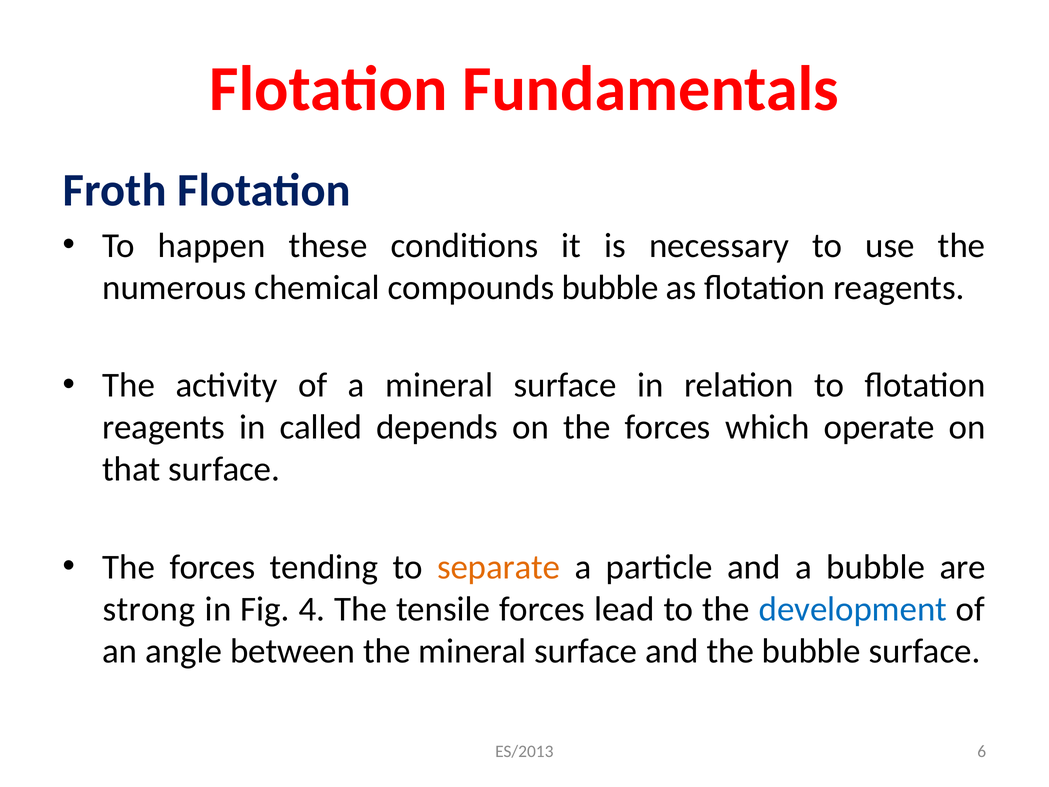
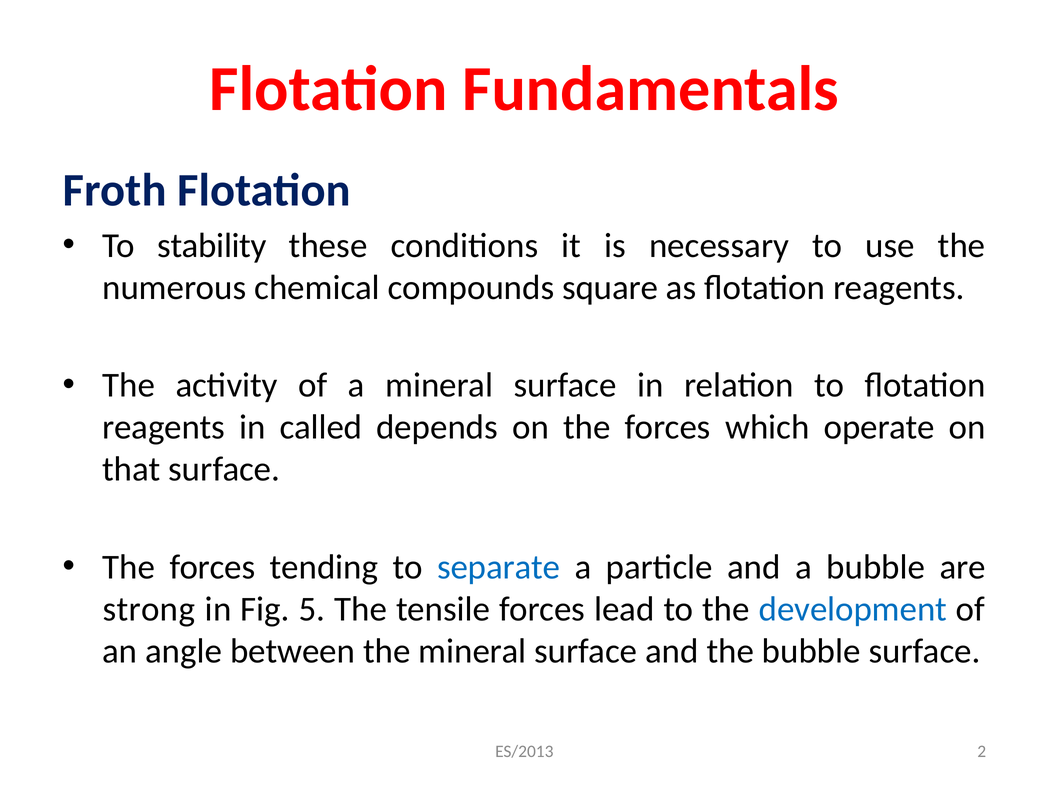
happen: happen -> stability (212, 245)
compounds bubble: bubble -> square (610, 287)
separate colour: orange -> blue (499, 567)
4: 4 -> 5 (312, 609)
6: 6 -> 2 (982, 751)
